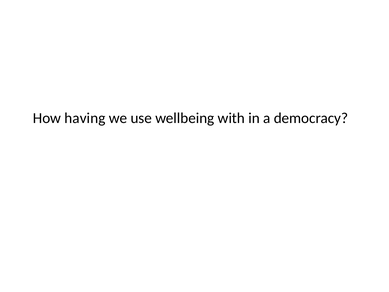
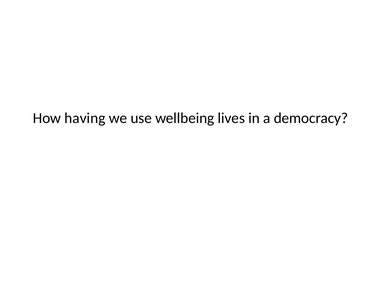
with: with -> lives (231, 118)
